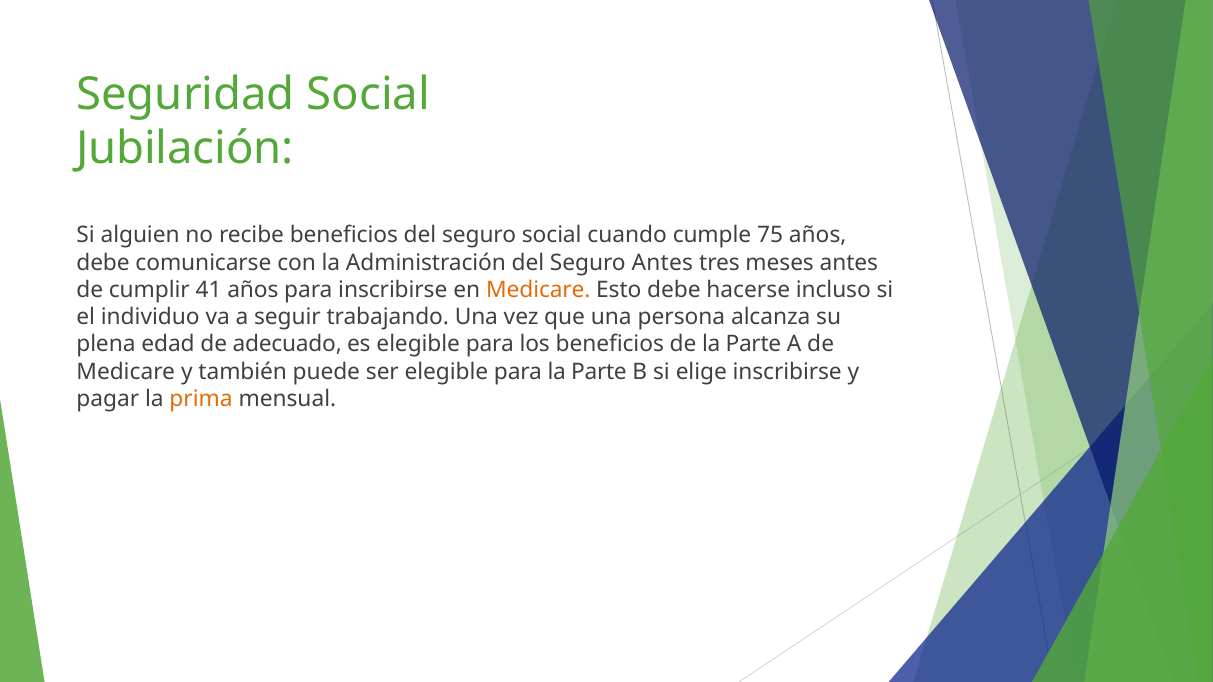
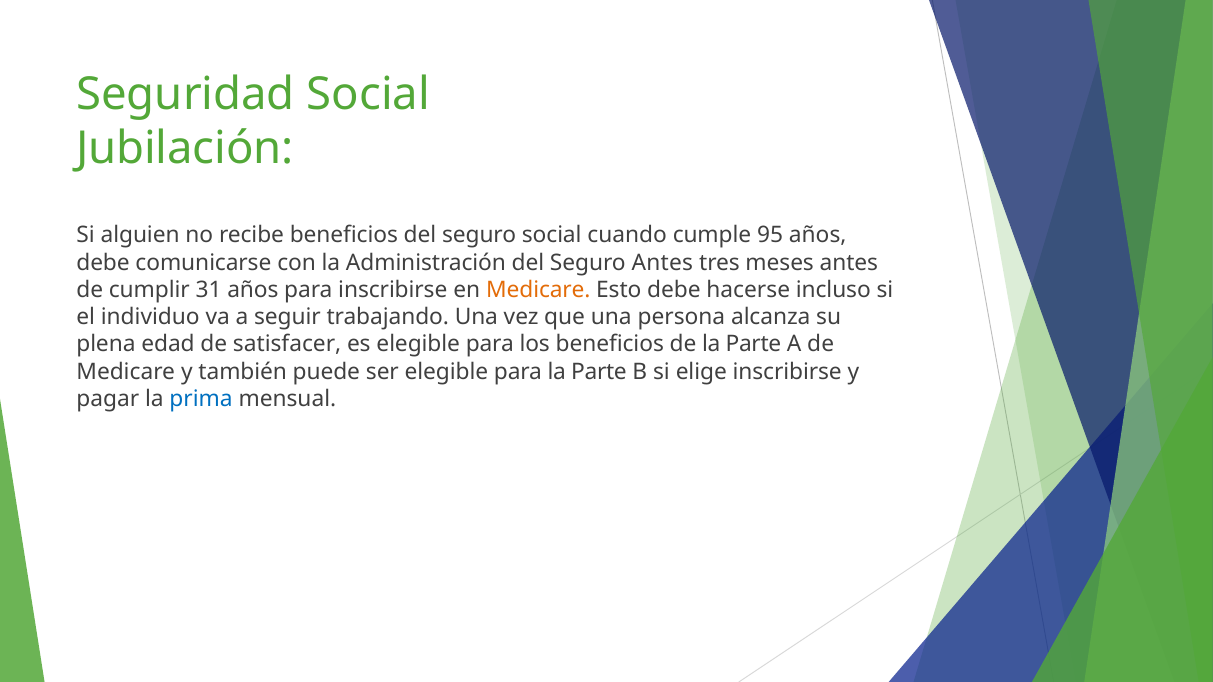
75: 75 -> 95 (770, 235)
41: 41 -> 31 (209, 290)
adecuado: adecuado -> satisfacer (287, 345)
prima colour: orange -> blue (201, 399)
